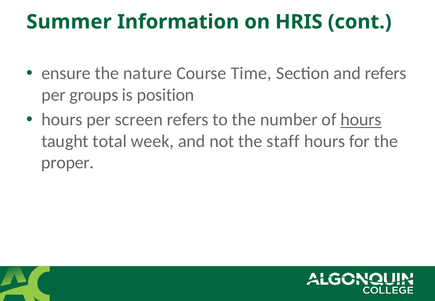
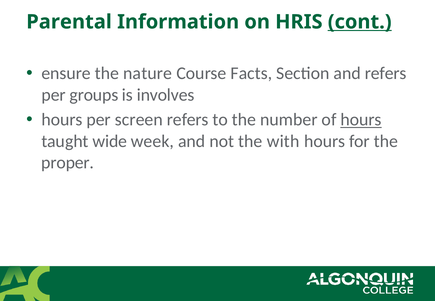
Summer: Summer -> Parental (69, 22)
cont underline: none -> present (360, 22)
Time: Time -> Facts (251, 73)
position: position -> involves (166, 95)
total: total -> wide (110, 141)
staff: staff -> with (283, 141)
